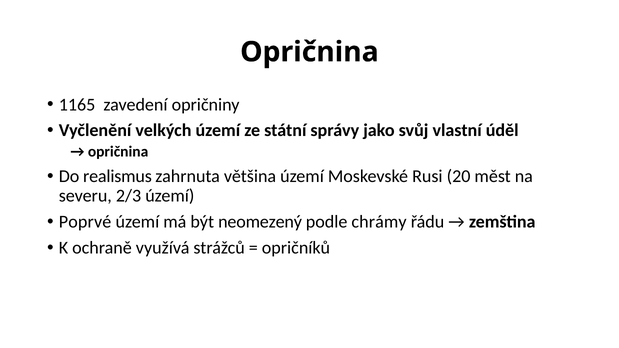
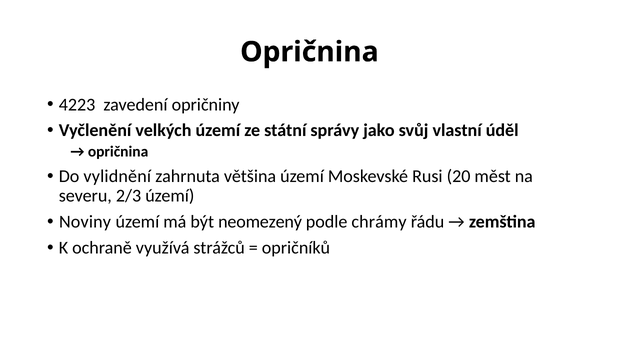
1165: 1165 -> 4223 (77, 105)
realismus: realismus -> vylidnění (117, 176)
Poprvé: Poprvé -> Noviny (85, 222)
